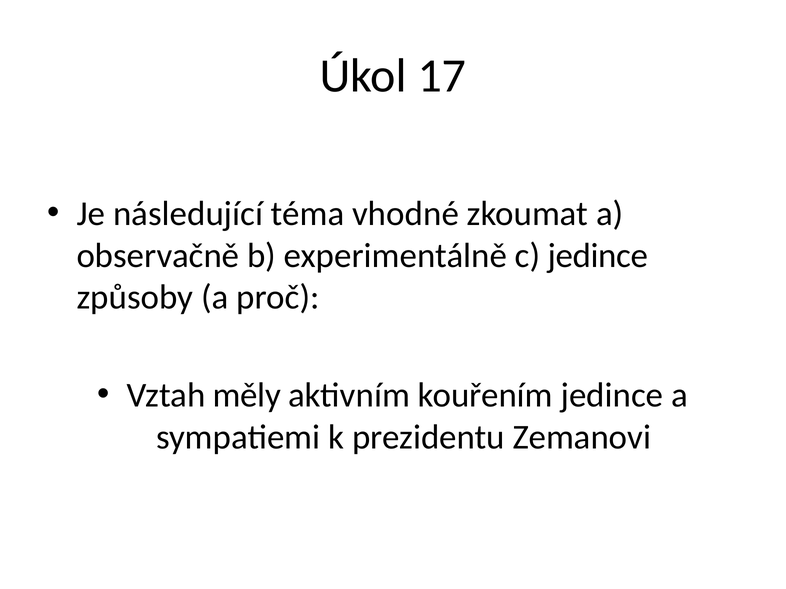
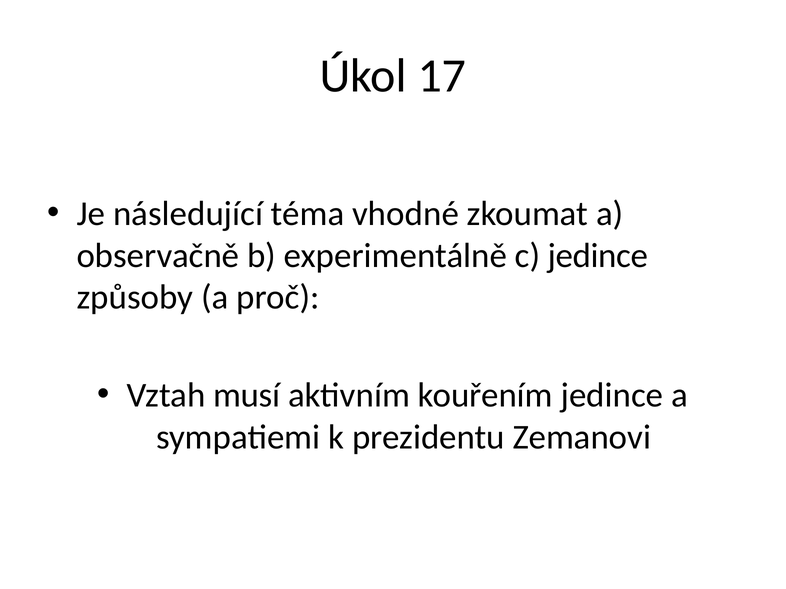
měly: měly -> musí (247, 396)
